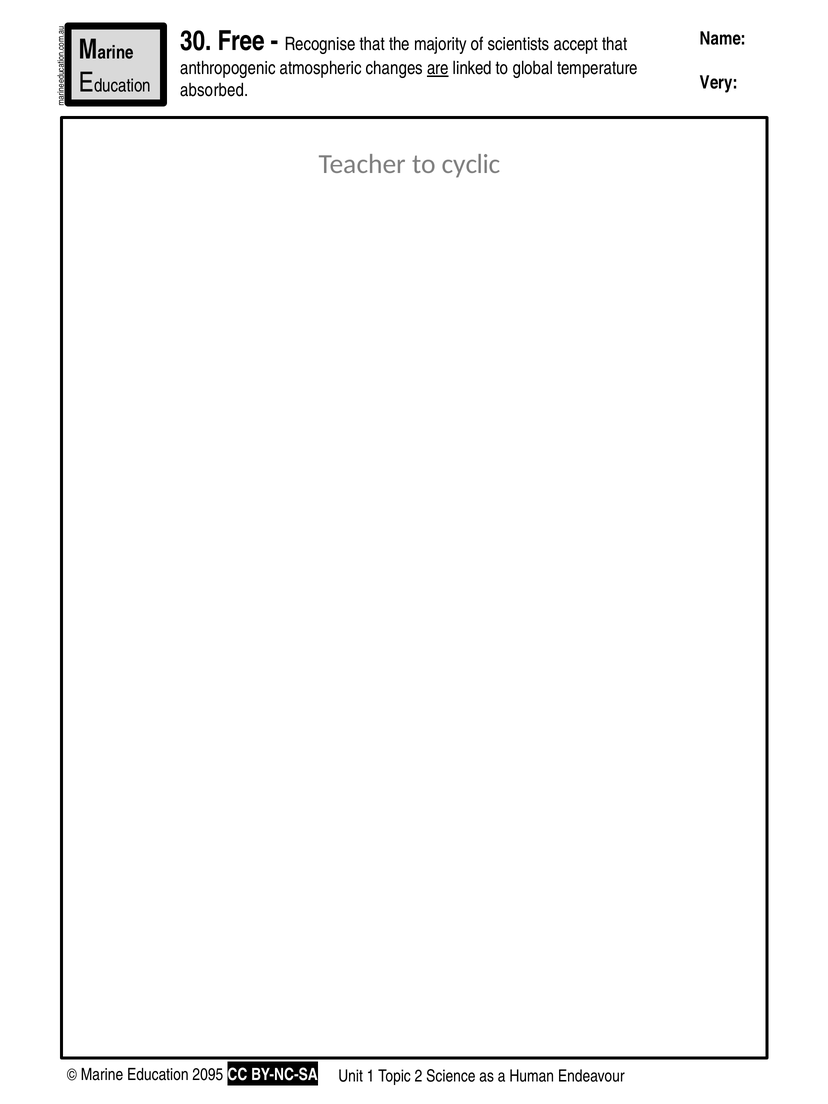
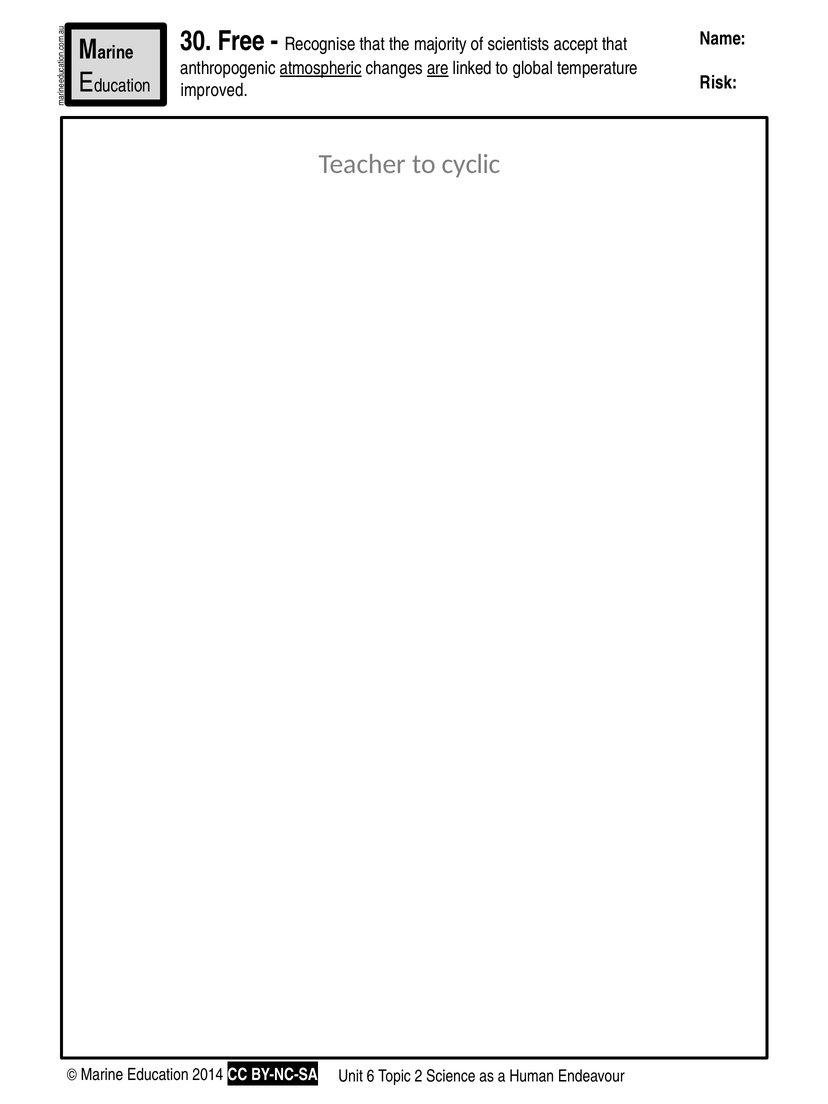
atmospheric underline: none -> present (321, 68)
Very: Very -> Risk (719, 83)
absorbed: absorbed -> improved (214, 90)
2095: 2095 -> 2014 (208, 1075)
1: 1 -> 6 (371, 1076)
